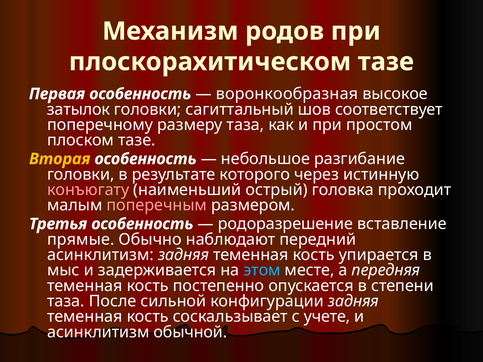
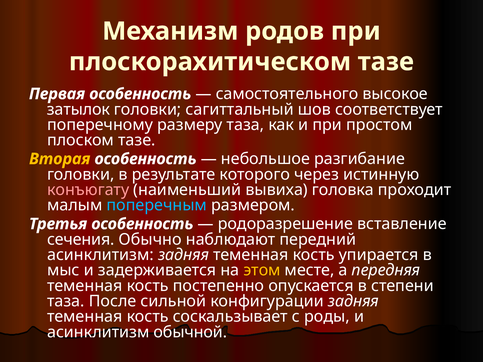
воронкообразная: воронкообразная -> самостоятельного (287, 94)
острый: острый -> вывиха (277, 190)
поперечным colour: pink -> light blue (157, 205)
прямые: прямые -> сечения (81, 240)
этом colour: light blue -> yellow (262, 270)
учете: учете -> роды (327, 317)
